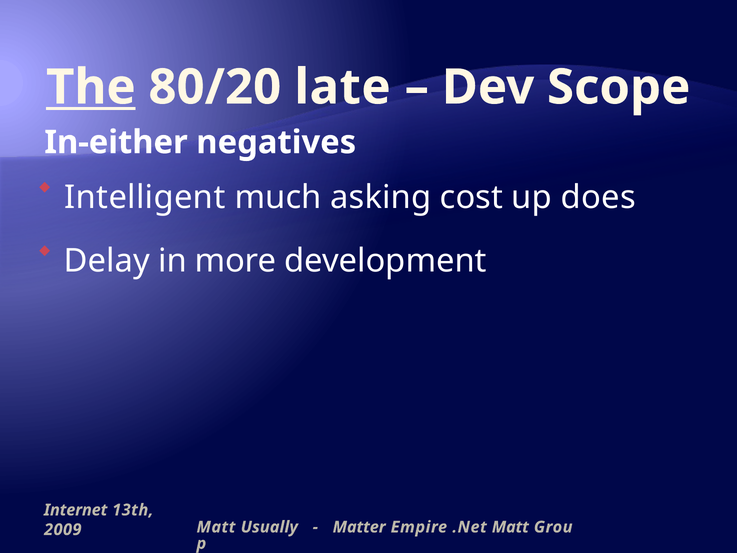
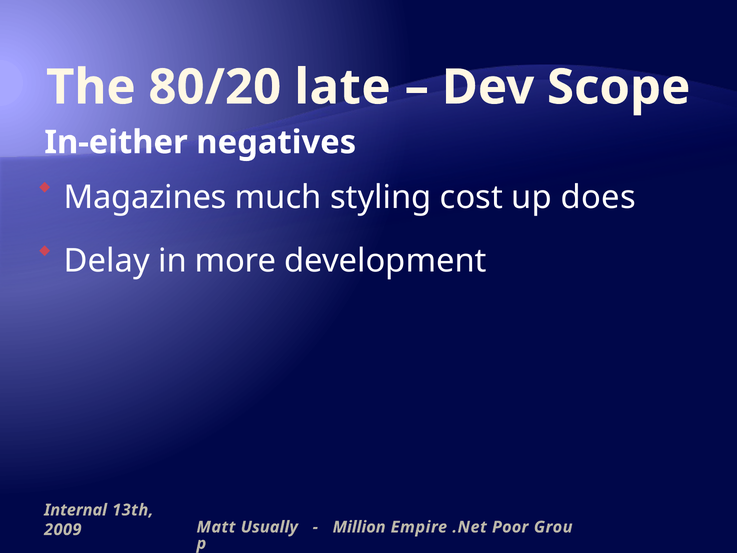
The underline: present -> none (91, 87)
Intelligent: Intelligent -> Magazines (145, 198)
asking: asking -> styling (381, 198)
Internet: Internet -> Internal (76, 510)
Matter: Matter -> Million (359, 527)
.Net Matt: Matt -> Poor (510, 527)
